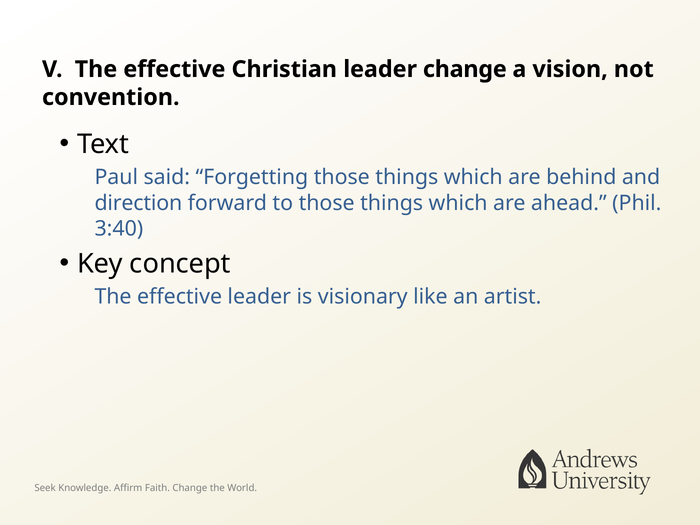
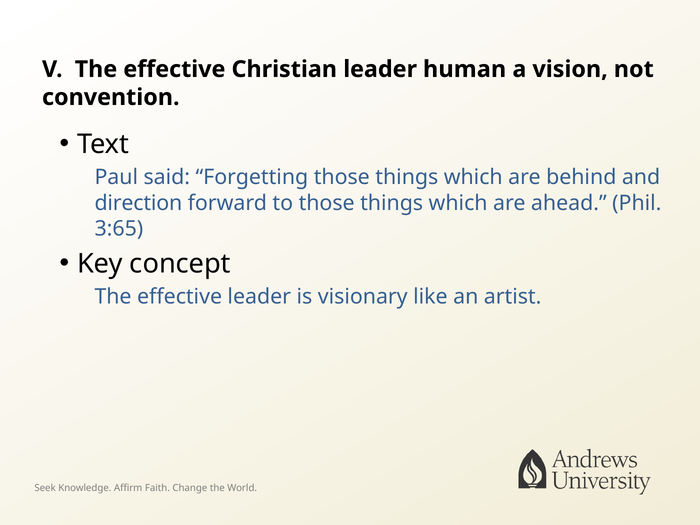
leader change: change -> human (465, 69)
3:40: 3:40 -> 3:65 (119, 229)
